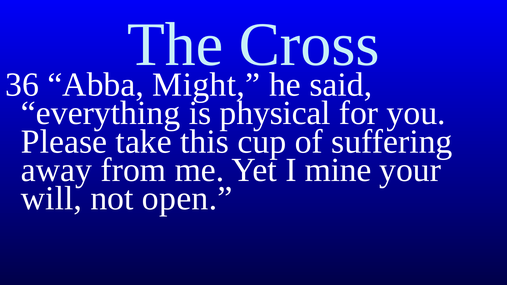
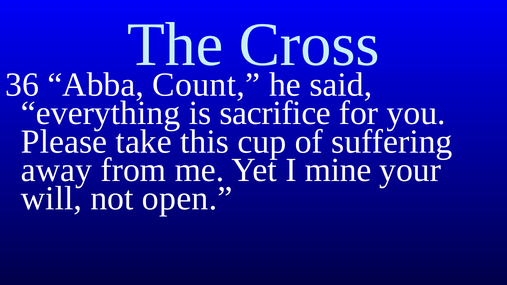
Might: Might -> Count (206, 85)
physical: physical -> sacrifice (275, 113)
